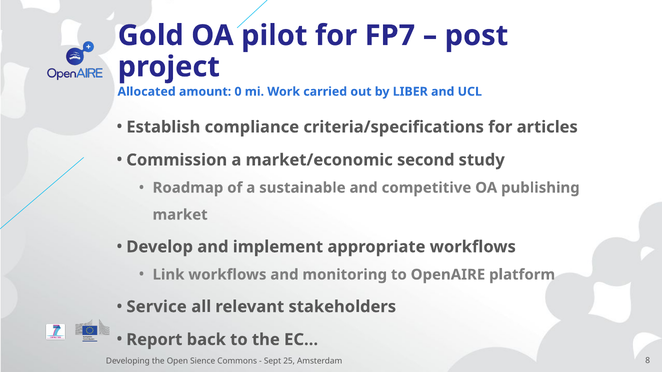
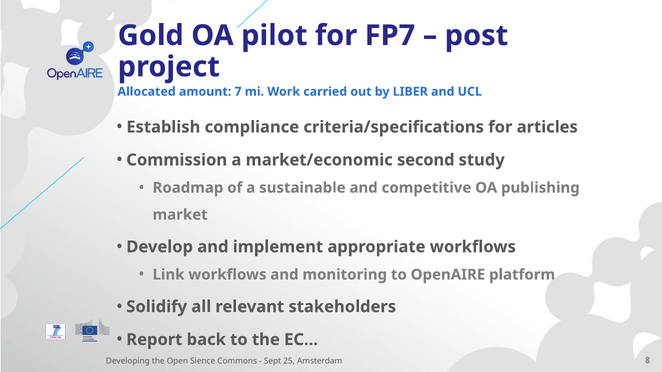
0: 0 -> 7 (238, 92)
Service: Service -> Solidify (157, 307)
